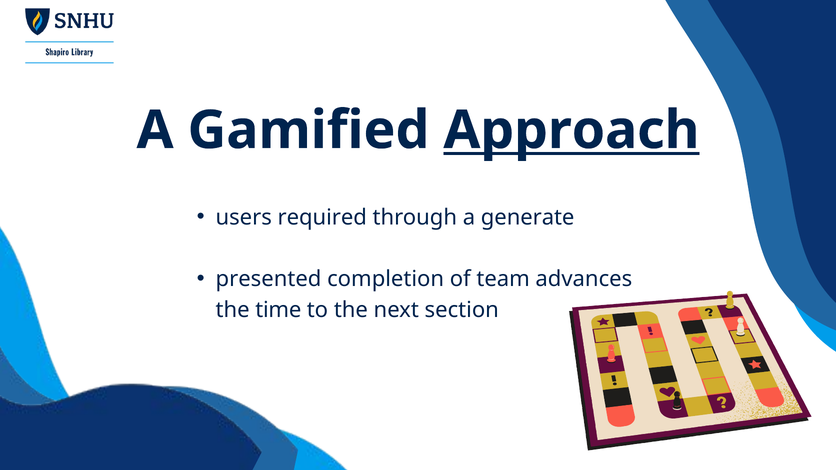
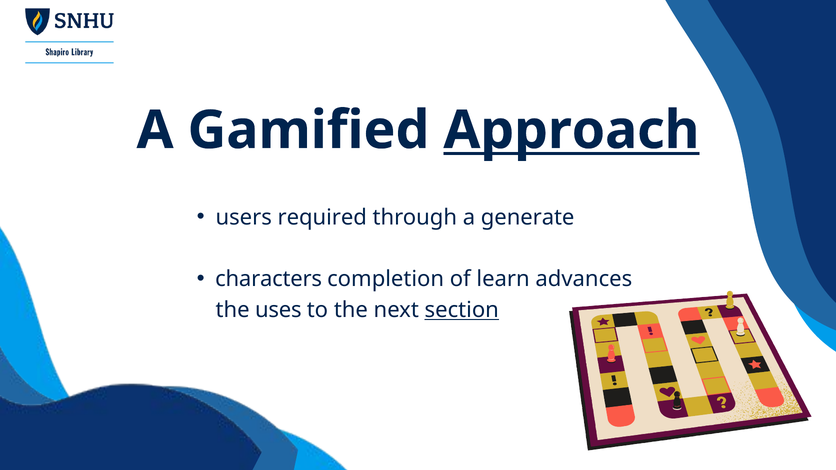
presented: presented -> characters (269, 279)
team: team -> learn (503, 279)
time: time -> uses (278, 310)
section underline: none -> present (462, 310)
